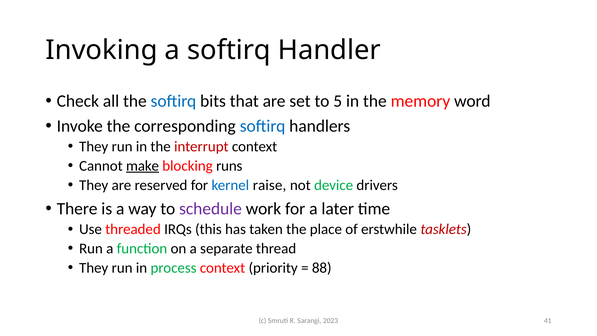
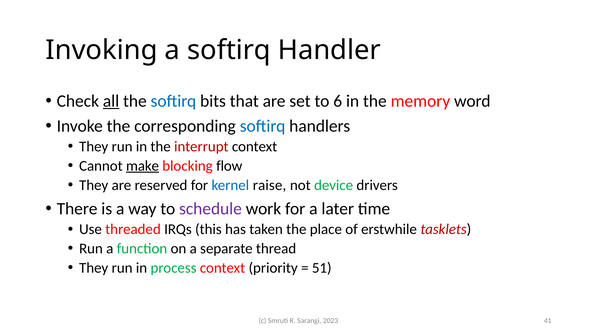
all underline: none -> present (111, 101)
5: 5 -> 6 (338, 101)
runs: runs -> flow (229, 166)
88: 88 -> 51 (322, 268)
